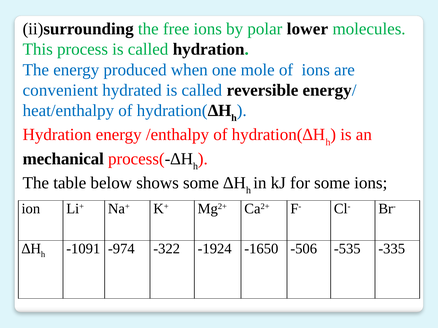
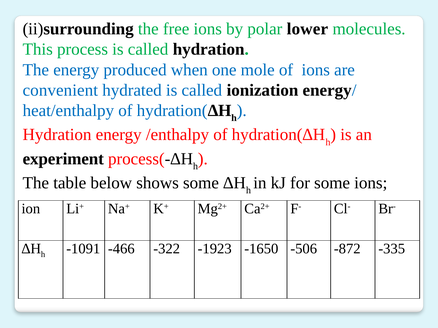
reversible: reversible -> ionization (262, 90)
mechanical: mechanical -> experiment (63, 159)
-974: -974 -> -466 (121, 249)
-1924: -1924 -> -1923 (215, 249)
-535: -535 -> -872 (347, 249)
